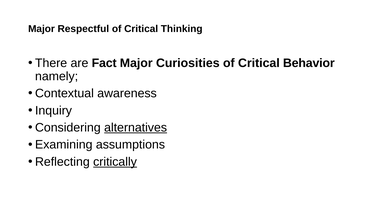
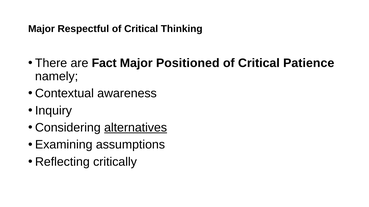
Curiosities: Curiosities -> Positioned (188, 63)
Behavior: Behavior -> Patience (309, 63)
critically underline: present -> none (115, 162)
